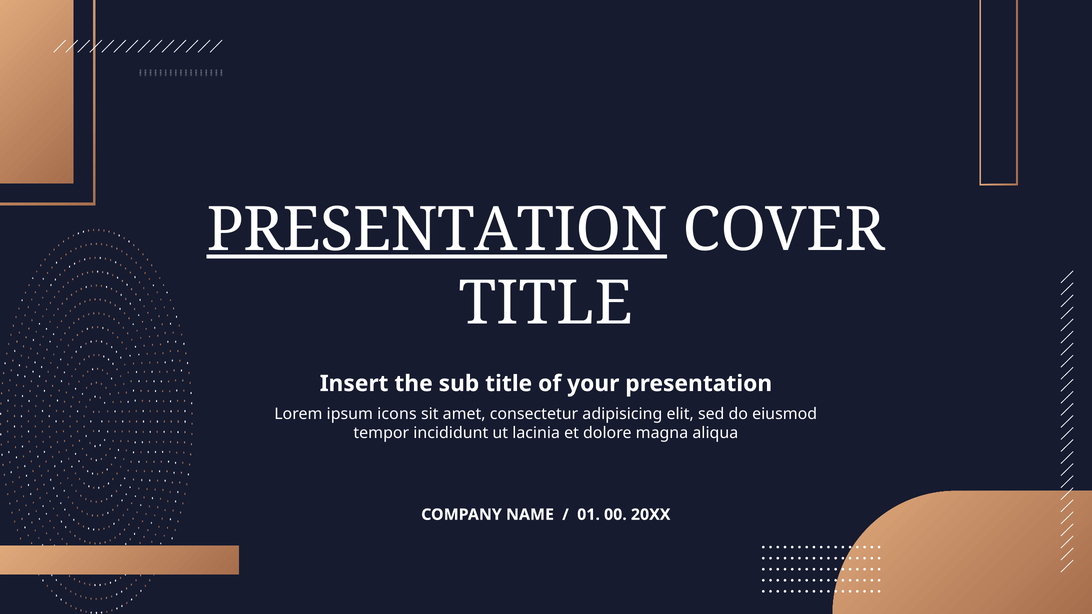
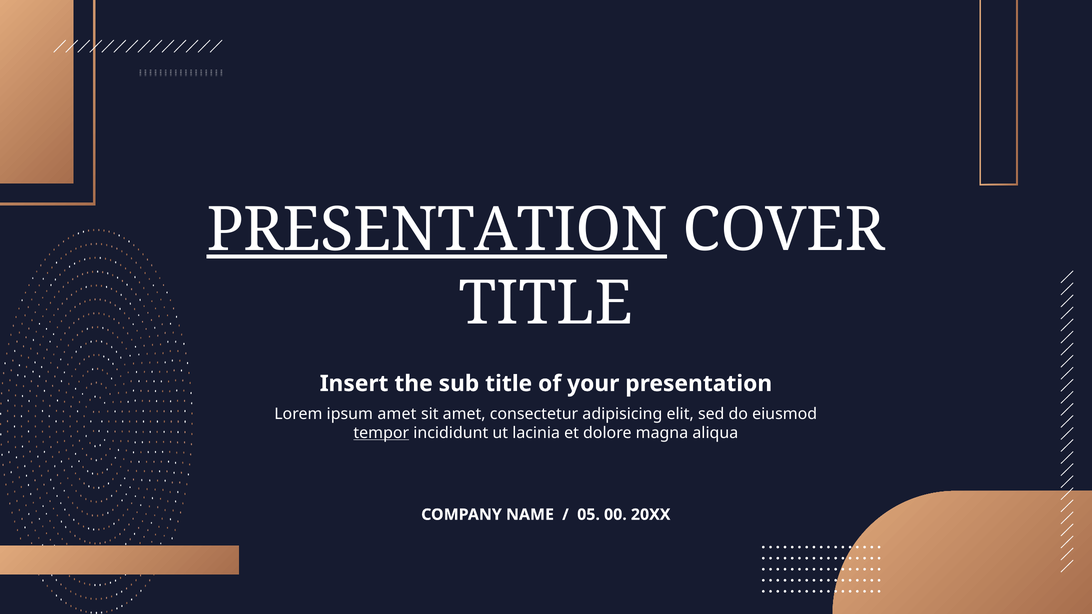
ipsum icons: icons -> amet (397, 414)
tempor underline: none -> present (381, 433)
01: 01 -> 05 (589, 515)
